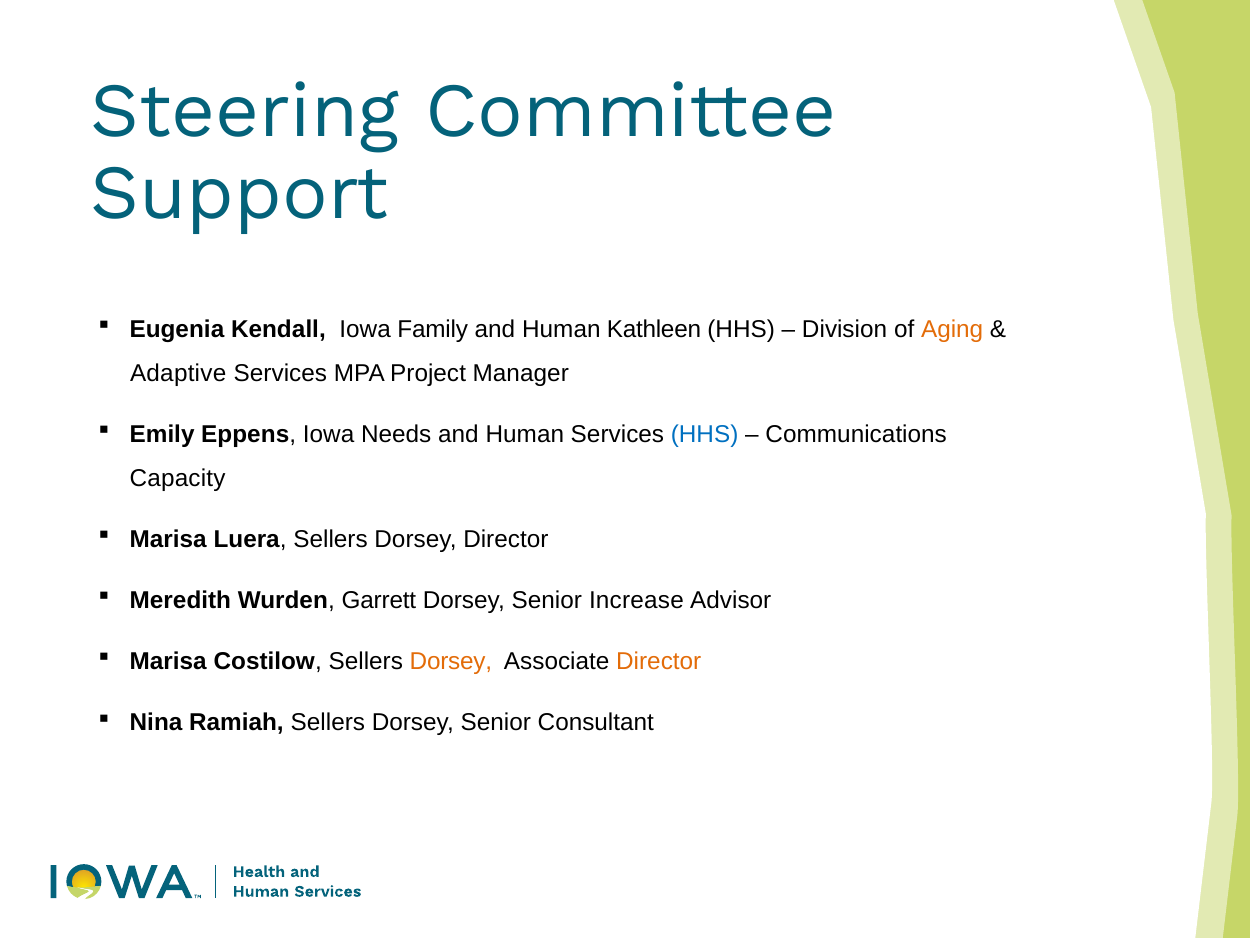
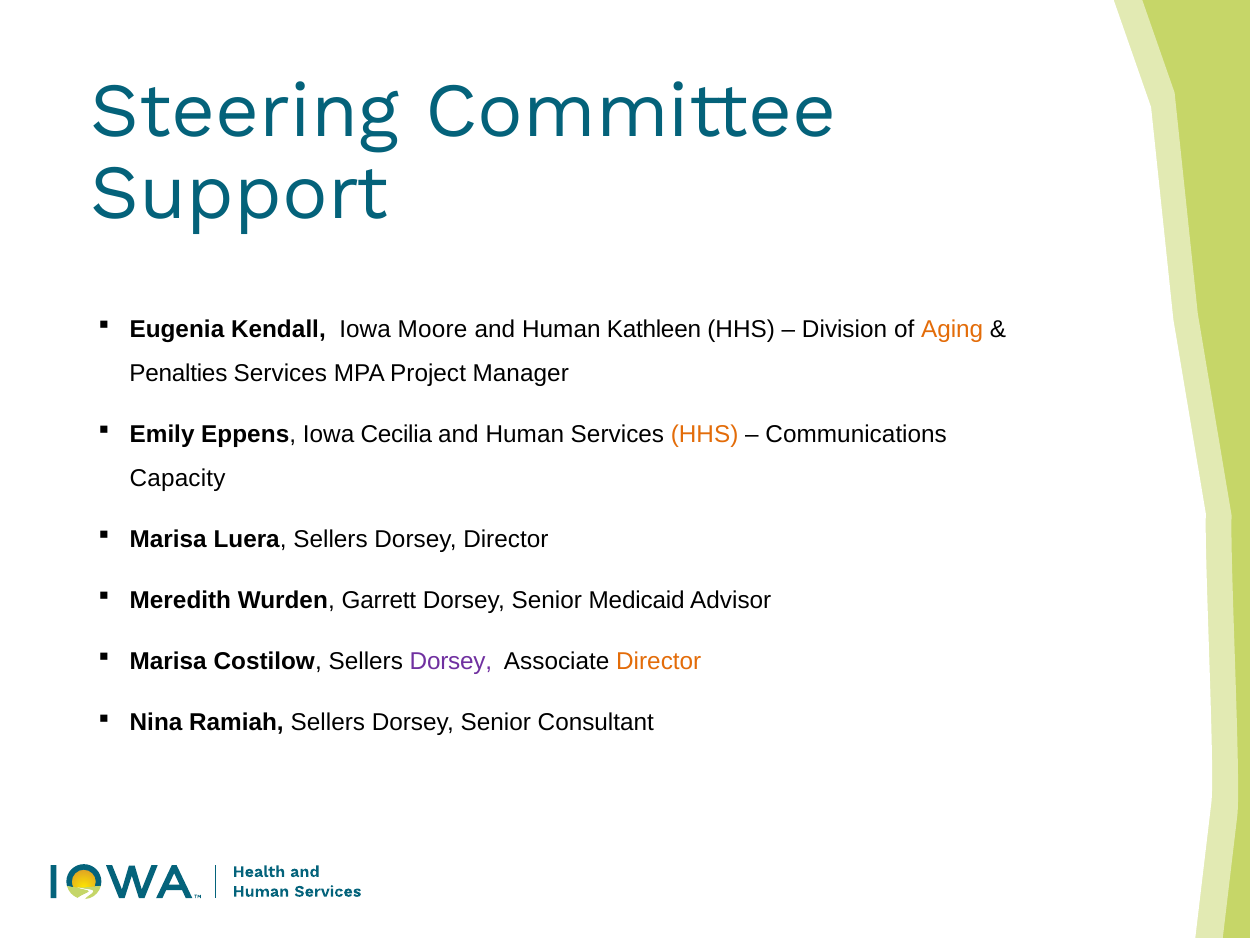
Family: Family -> Moore (433, 329)
Adaptive: Adaptive -> Penalties (178, 373)
Needs: Needs -> Cecilia (396, 434)
HHS colour: blue -> orange (705, 434)
Increase: Increase -> Medicaid (637, 600)
Dorsey colour: orange -> purple (451, 661)
